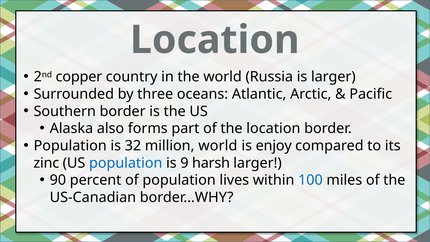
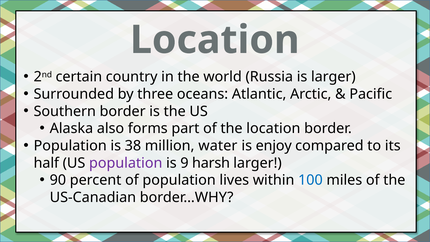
copper: copper -> certain (79, 77)
32: 32 -> 38 (133, 146)
million world: world -> water (218, 146)
zinc: zinc -> half (46, 163)
population colour: blue -> purple (126, 163)
